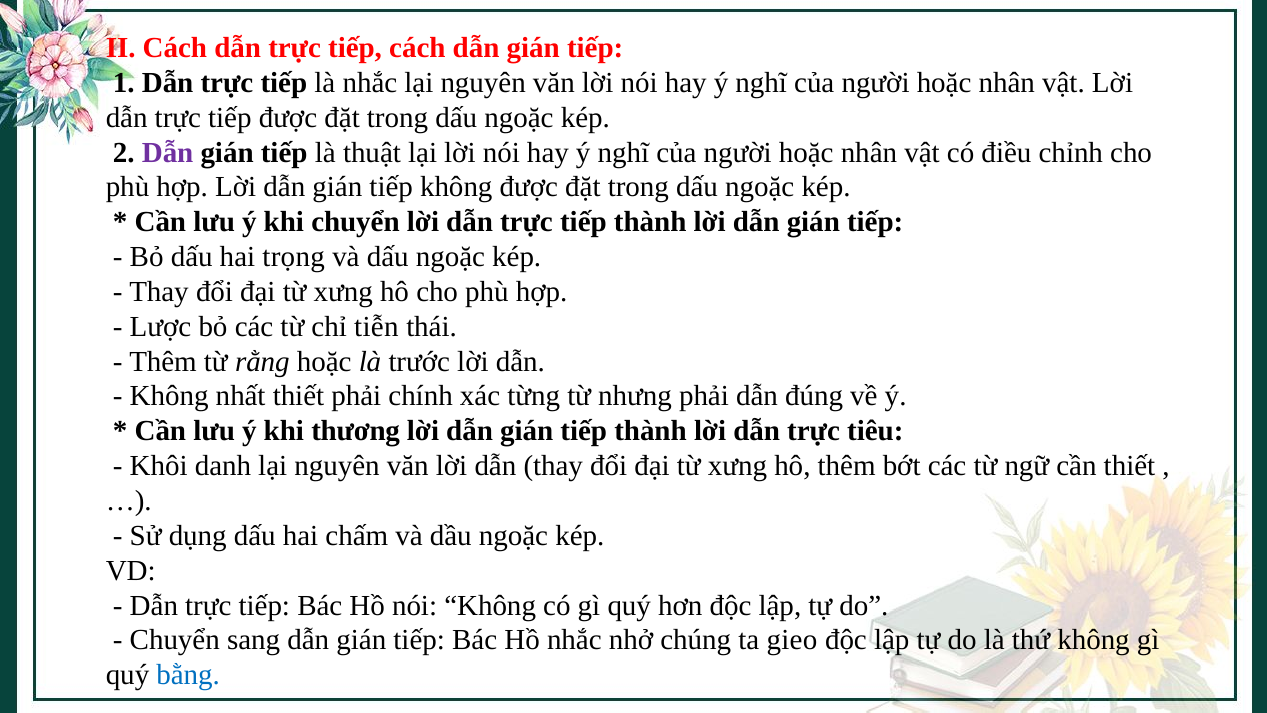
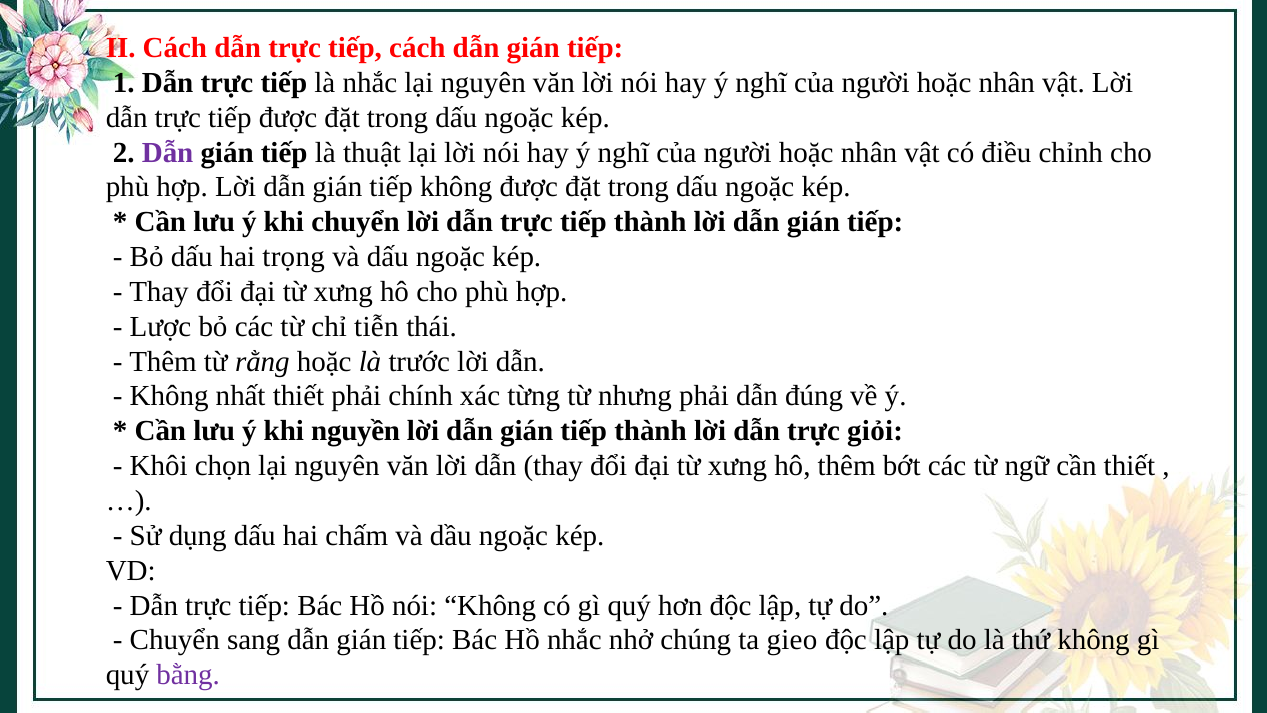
thương: thương -> nguyền (356, 431)
tiêu: tiêu -> giỏi (875, 431)
danh: danh -> chọn (223, 466)
bằng colour: blue -> purple (188, 675)
